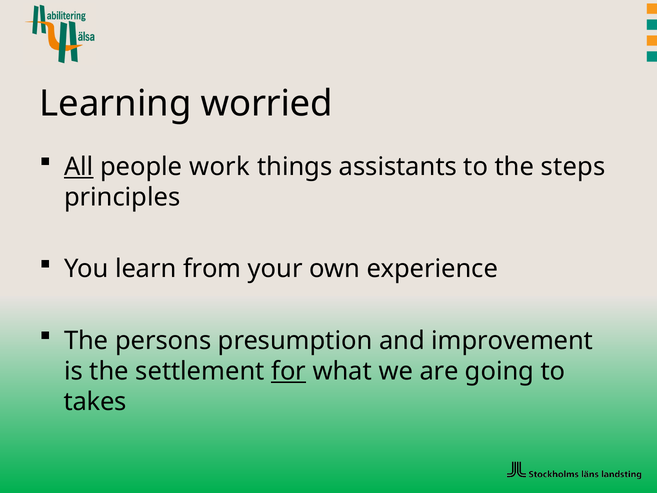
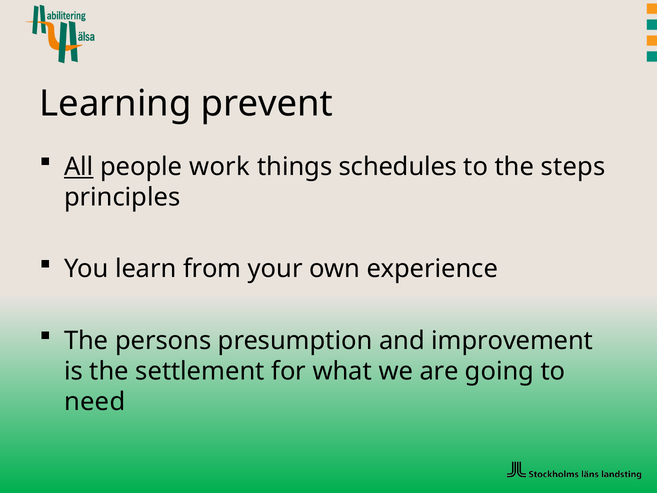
worried: worried -> prevent (267, 104)
assistants: assistants -> schedules (398, 167)
for underline: present -> none (289, 371)
takes: takes -> need (95, 402)
